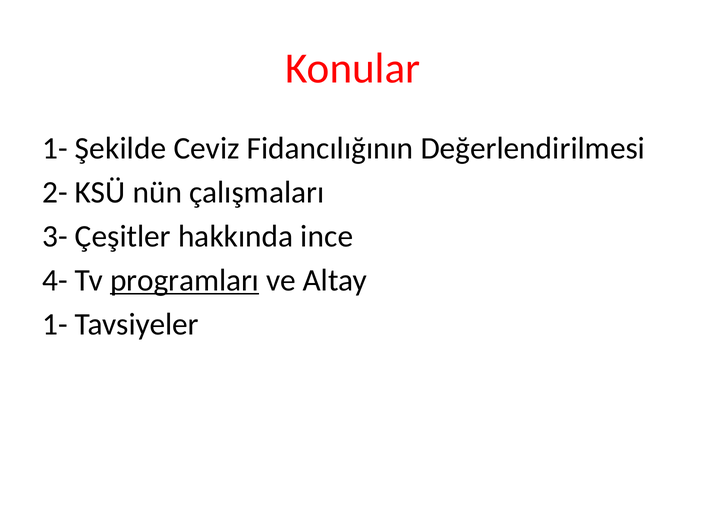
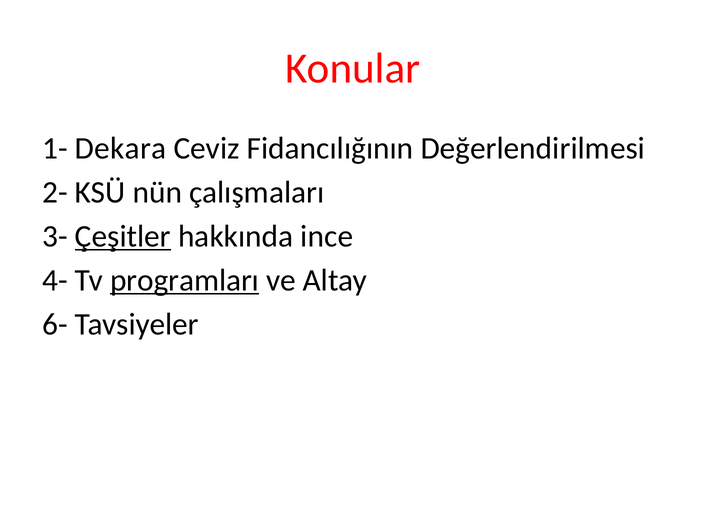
Şekilde: Şekilde -> Dekara (121, 148)
Çeşitler underline: none -> present (123, 236)
1-: 1- -> 6- (55, 324)
